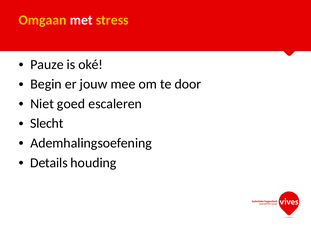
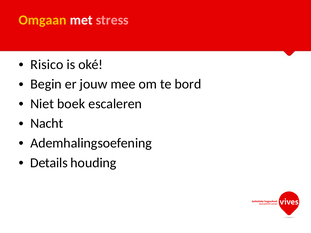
stress colour: yellow -> pink (112, 20)
Pauze: Pauze -> Risico (47, 65)
door: door -> bord (188, 84)
goed: goed -> boek (71, 104)
Slecht: Slecht -> Nacht (47, 124)
